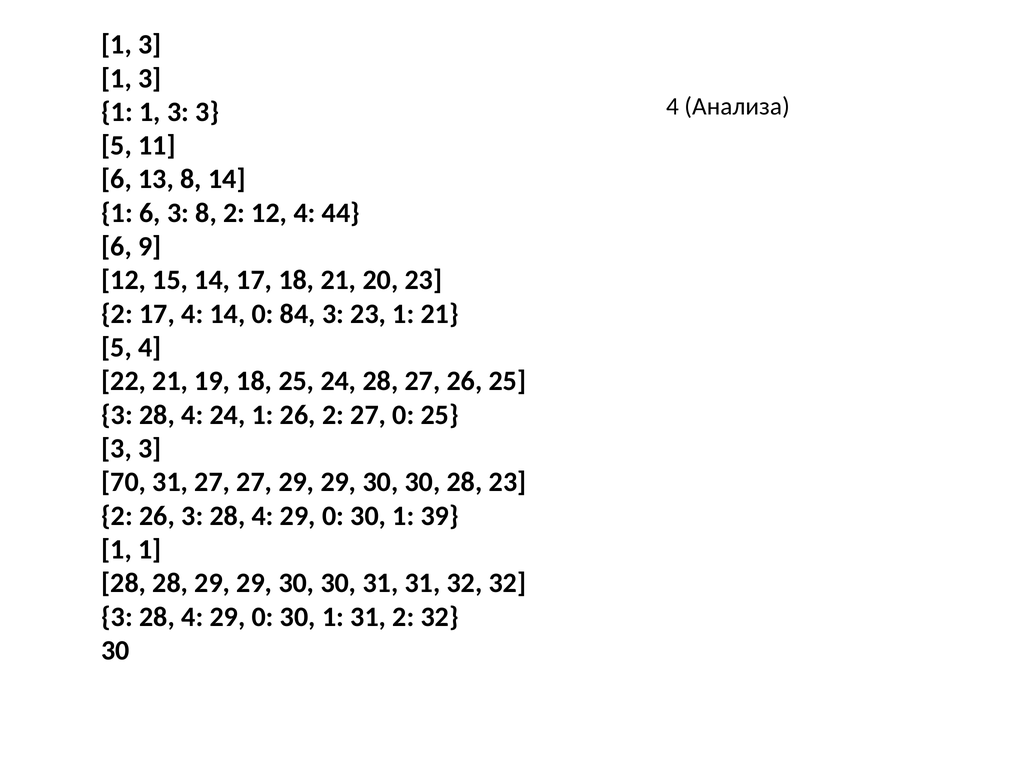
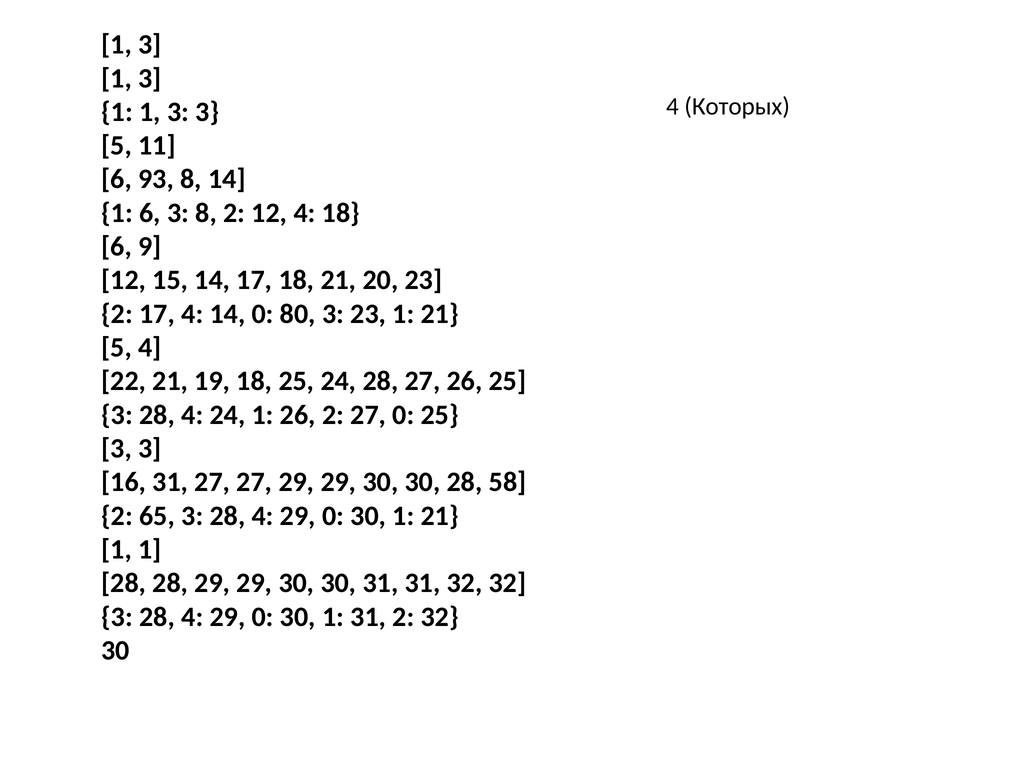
Анализа: Анализа -> Которых (737, 106)
13: 13 -> 93 (156, 179)
4 44: 44 -> 18 (341, 213)
84: 84 -> 80 (298, 314)
70: 70 -> 16 (124, 482)
28 23: 23 -> 58 (508, 482)
2 26: 26 -> 65 (157, 516)
30 1 39: 39 -> 21 (440, 516)
